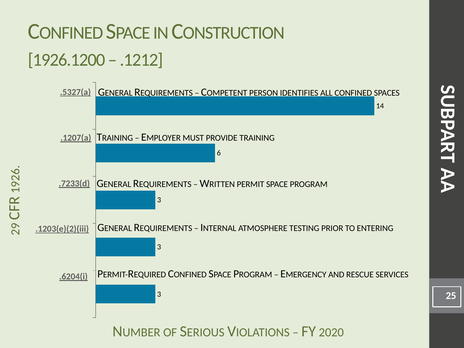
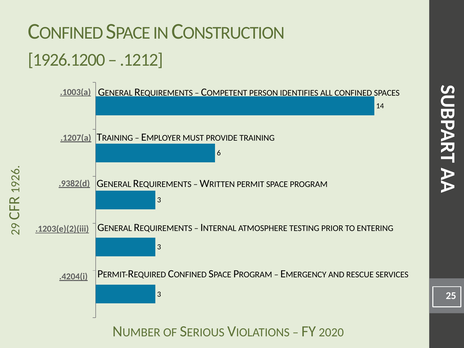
.5327(a: .5327(a -> .1003(a (75, 92)
.7233(d: .7233(d -> .9382(d (74, 183)
.6204(i: .6204(i -> .4204(i (73, 276)
